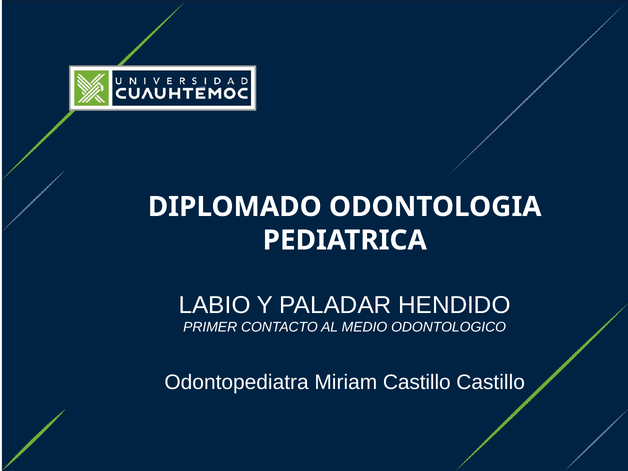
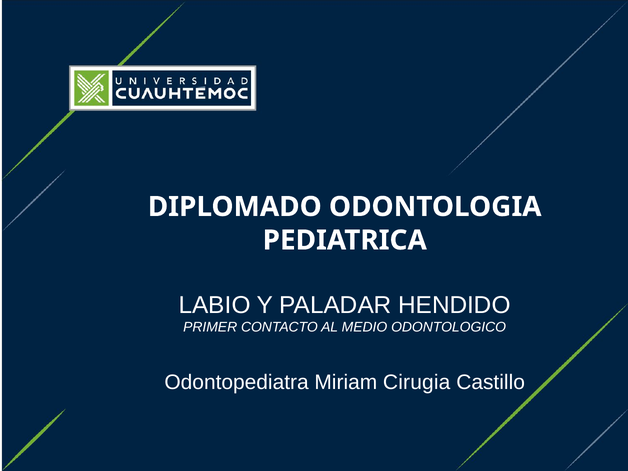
Miriam Castillo: Castillo -> Cirugia (417, 382)
